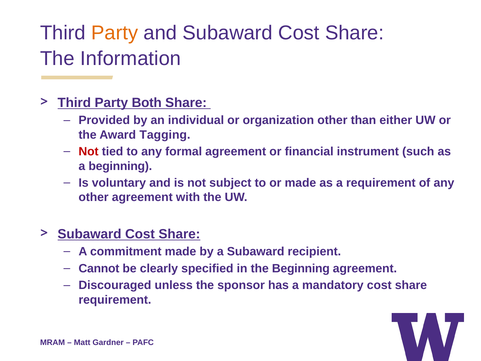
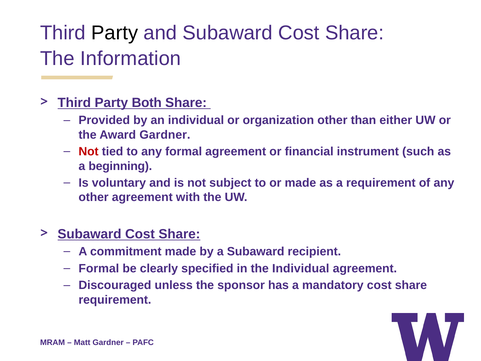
Party colour: orange -> black (115, 33)
Award Tagging: Tagging -> Gardner (165, 135)
Cannot: Cannot -> Formal (99, 268)
the Beginning: Beginning -> Individual (301, 268)
